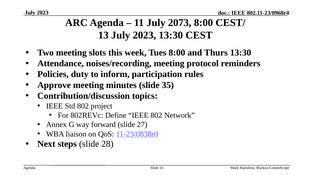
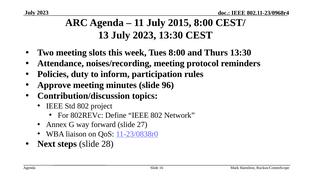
2073: 2073 -> 2015 (180, 23)
35: 35 -> 96 (168, 85)
